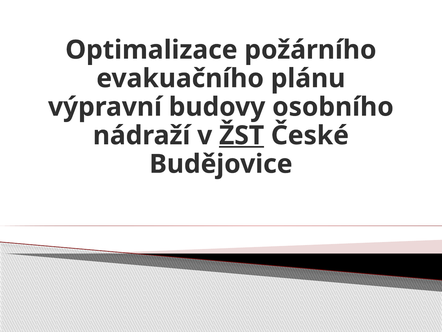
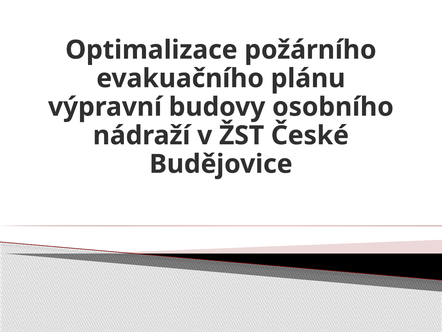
ŽST underline: present -> none (242, 135)
